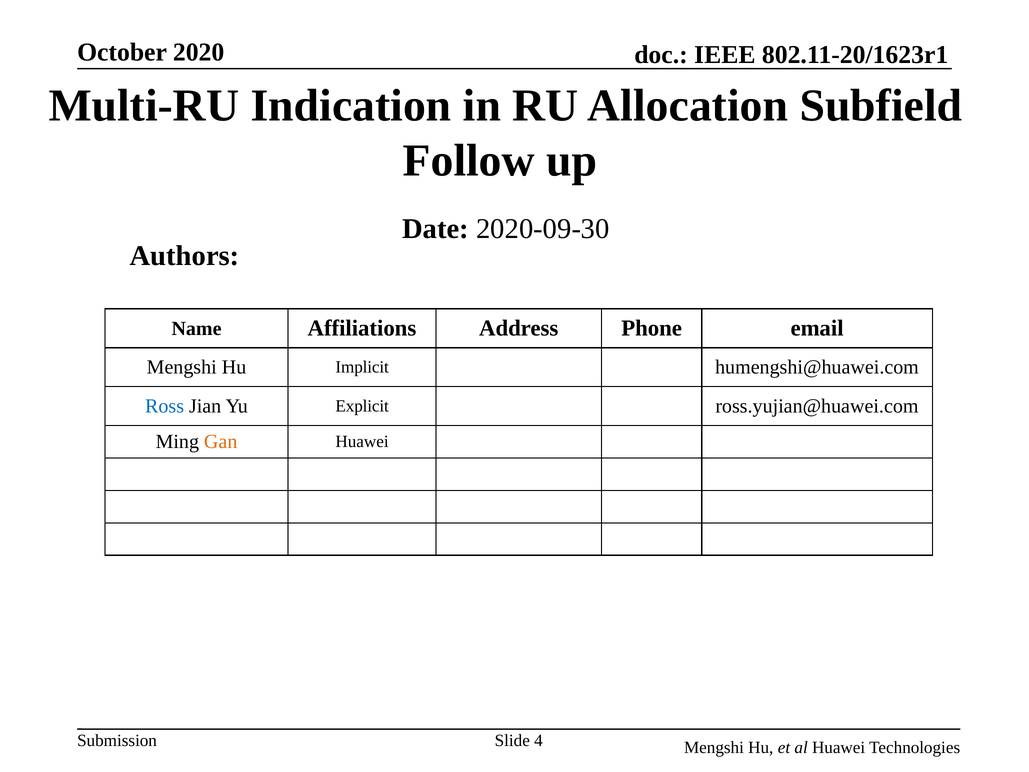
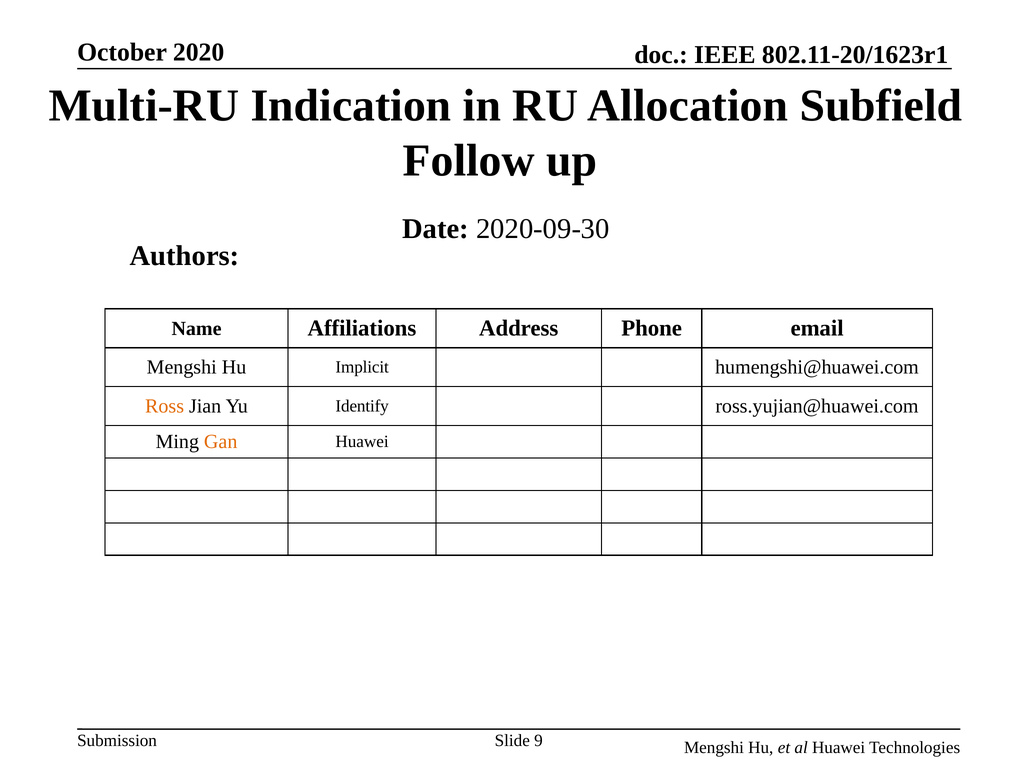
Ross colour: blue -> orange (165, 406)
Explicit: Explicit -> Identify (362, 406)
4: 4 -> 9 (538, 740)
